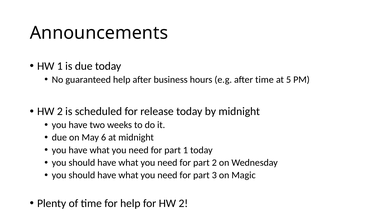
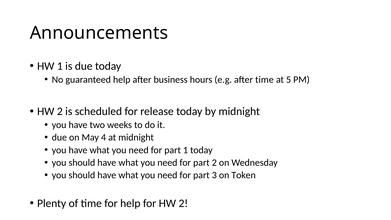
6: 6 -> 4 (104, 137)
Magic: Magic -> Token (244, 175)
